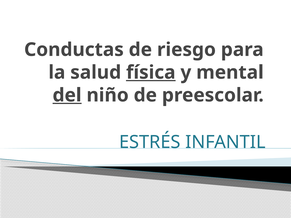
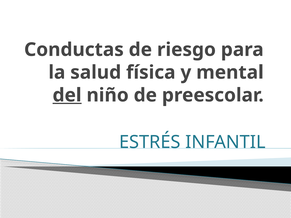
física underline: present -> none (151, 73)
